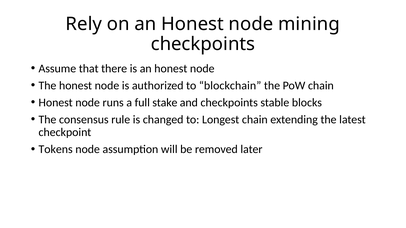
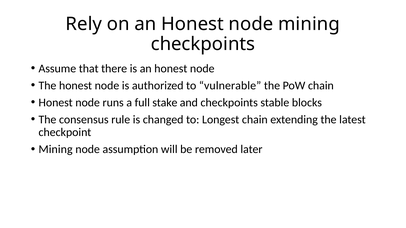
blockchain: blockchain -> vulnerable (230, 86)
Tokens: Tokens -> Mining (56, 150)
